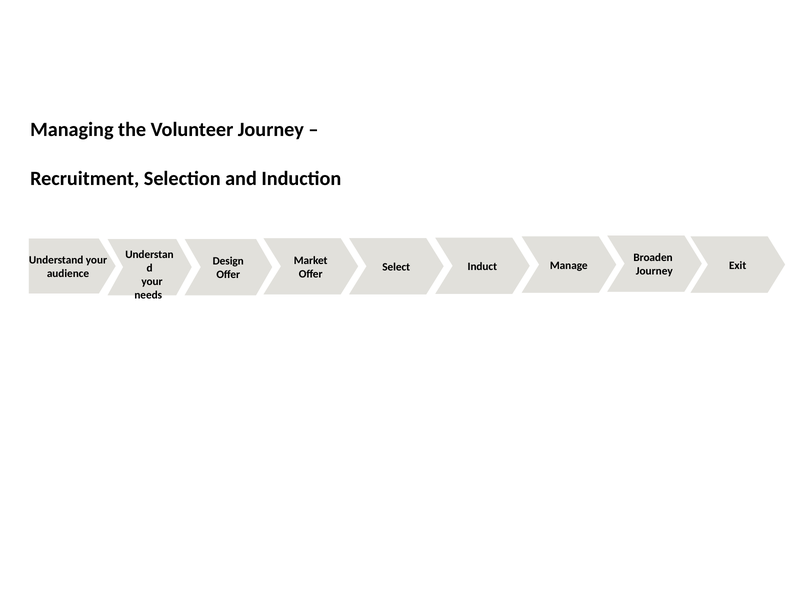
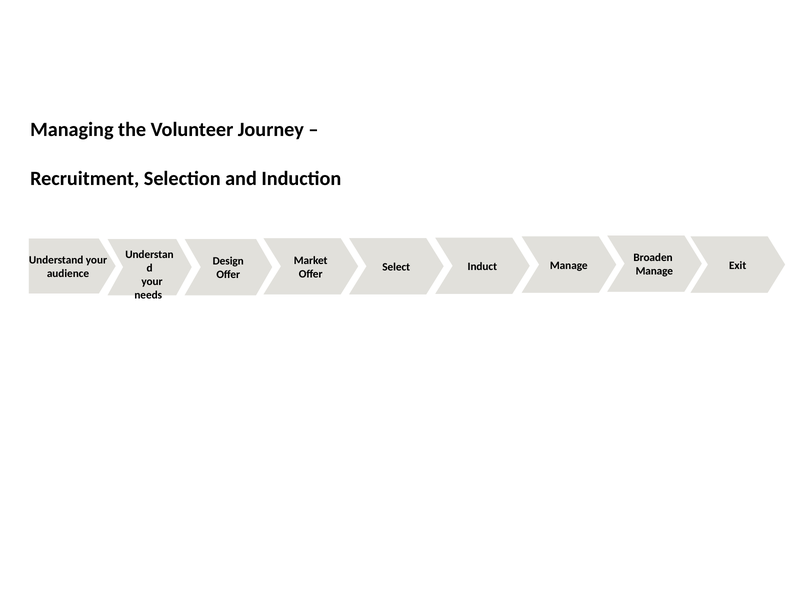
Journey: Journey -> Manage (654, 271)
